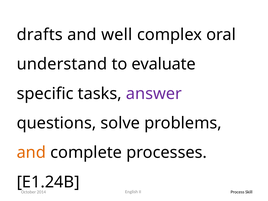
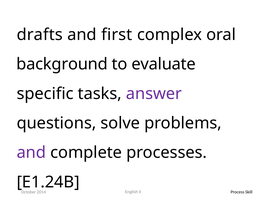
well: well -> first (117, 35)
understand: understand -> background (62, 64)
and colour: orange -> purple (31, 153)
